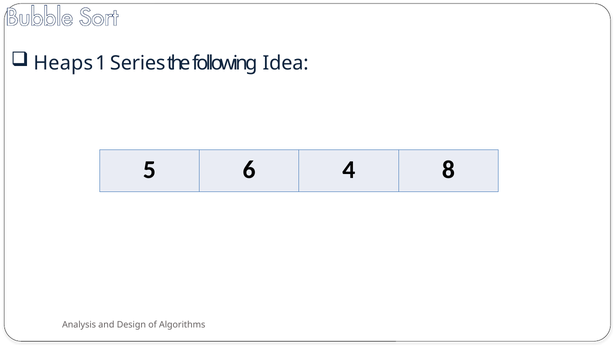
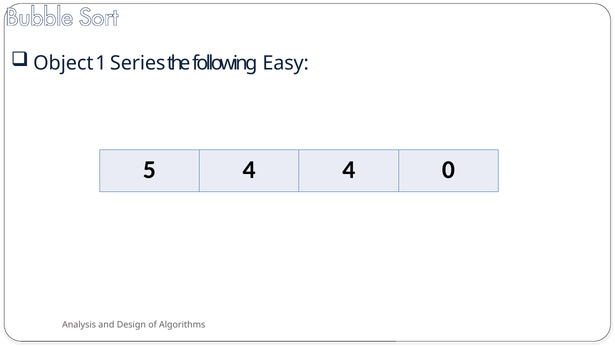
Heaps: Heaps -> Object (63, 63)
Idea: Idea -> Easy (286, 63)
5 6: 6 -> 4 (249, 170)
8: 8 -> 0 (448, 170)
